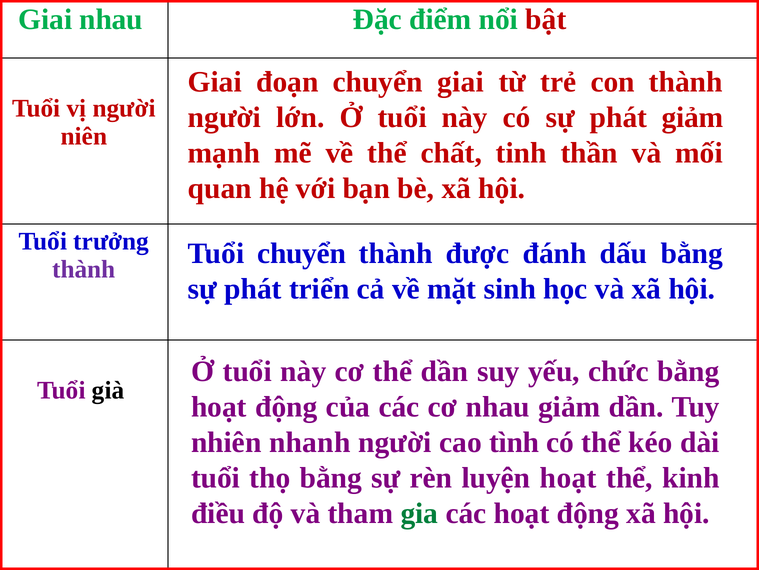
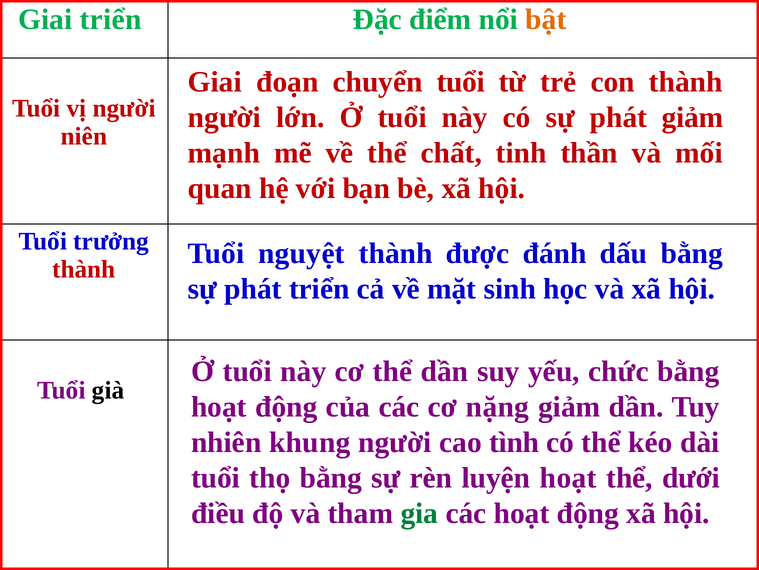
Giai nhau: nhau -> triển (111, 19)
bật colour: red -> orange (546, 19)
chuyển giai: giai -> tuổi (461, 82)
Tuổi chuyển: chuyển -> nguyệt (301, 253)
thành colour: purple -> red (84, 269)
cơ nhau: nhau -> nặng (498, 407)
nhanh: nhanh -> khung (310, 442)
kinh: kinh -> dưới (691, 477)
